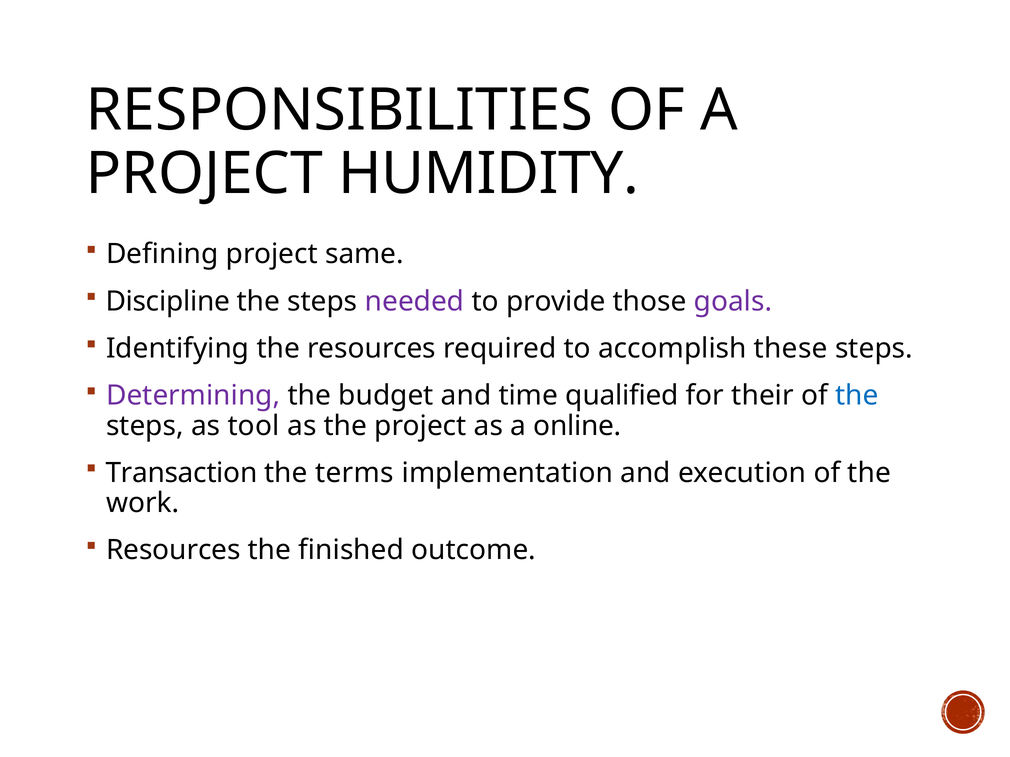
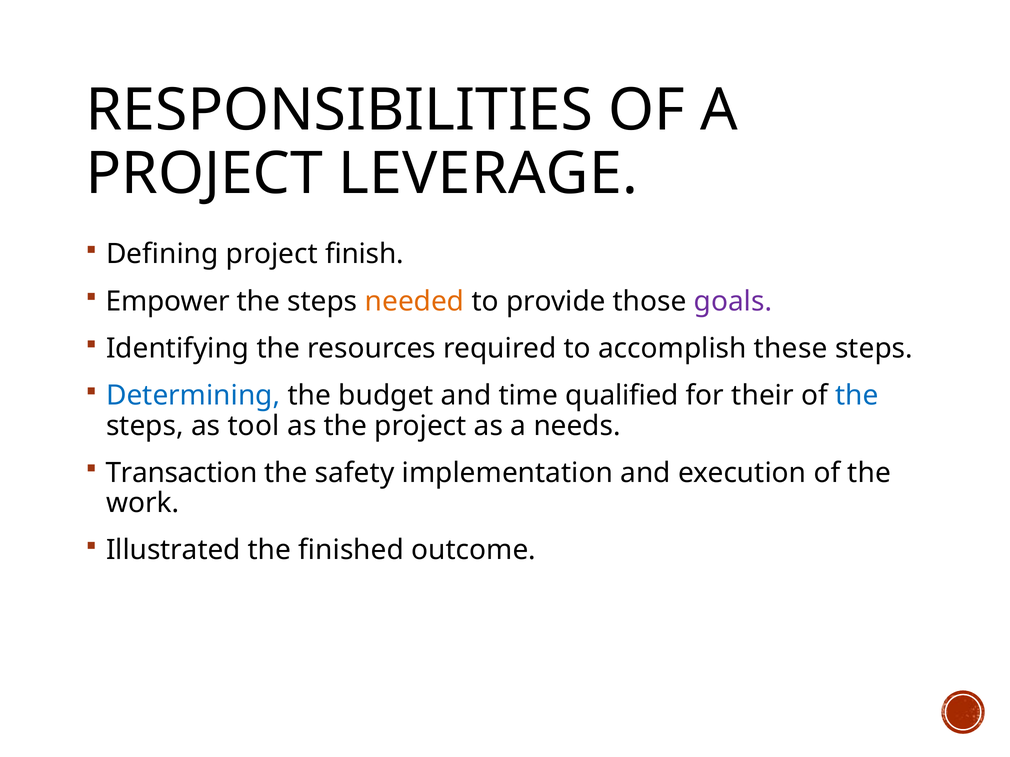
HUMIDITY: HUMIDITY -> LEVERAGE (488, 174)
same: same -> finish (364, 254)
Discipline: Discipline -> Empower (168, 301)
needed colour: purple -> orange (415, 301)
Determining colour: purple -> blue (193, 396)
online: online -> needs (577, 426)
terms: terms -> safety (355, 473)
Resources: Resources -> Illustrated (173, 551)
